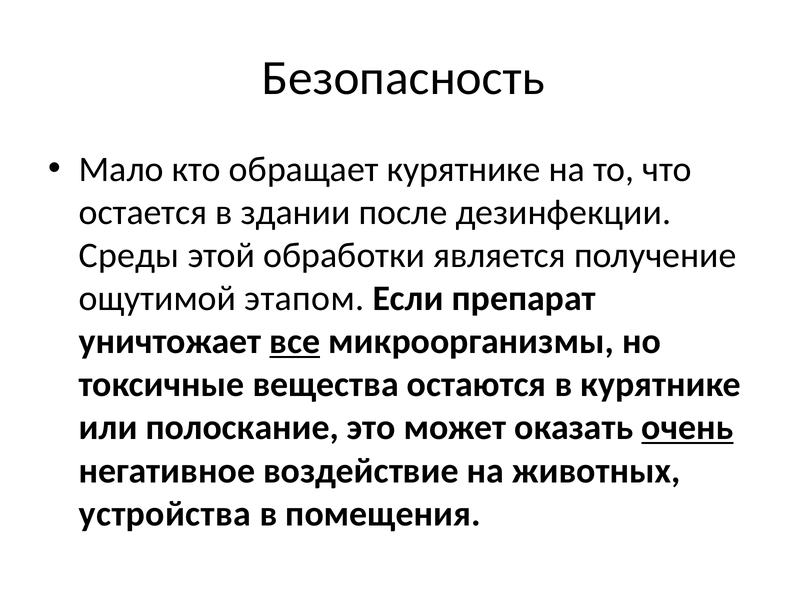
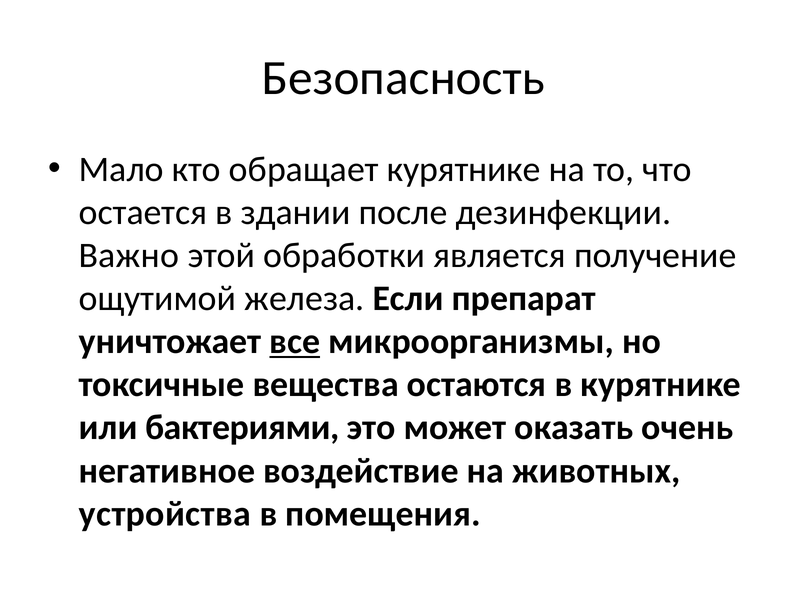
Среды: Среды -> Важно (129, 255)
этапом: этапом -> железа (304, 299)
полоскание: полоскание -> бактериями (242, 428)
очень underline: present -> none (688, 428)
